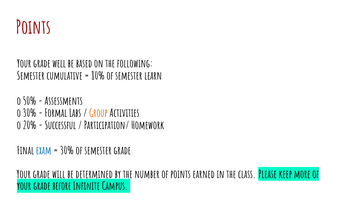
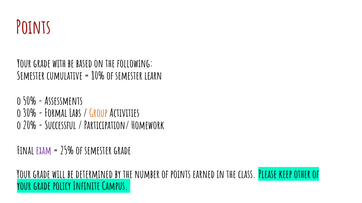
well: well -> with (59, 64)
exam colour: blue -> purple (44, 151)
30%: 30% -> 25% (67, 151)
more: more -> other (302, 175)
before: before -> policy (62, 187)
